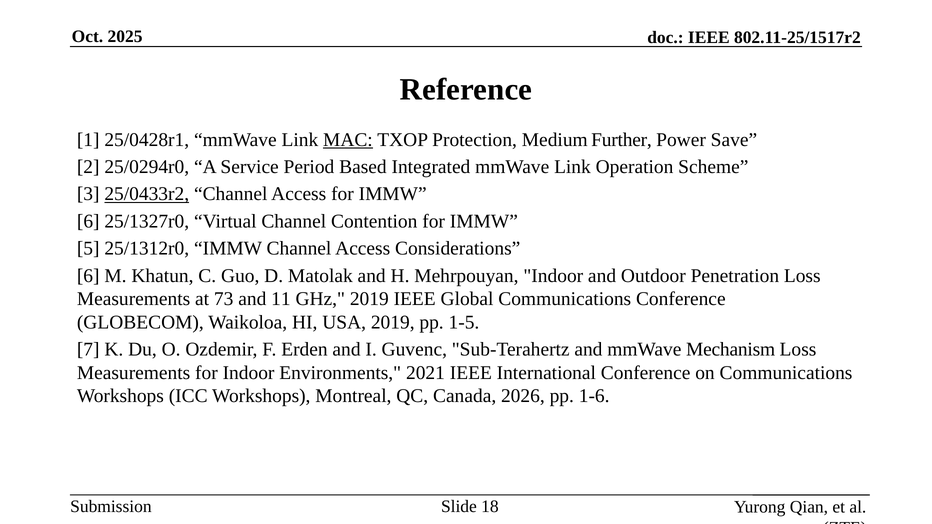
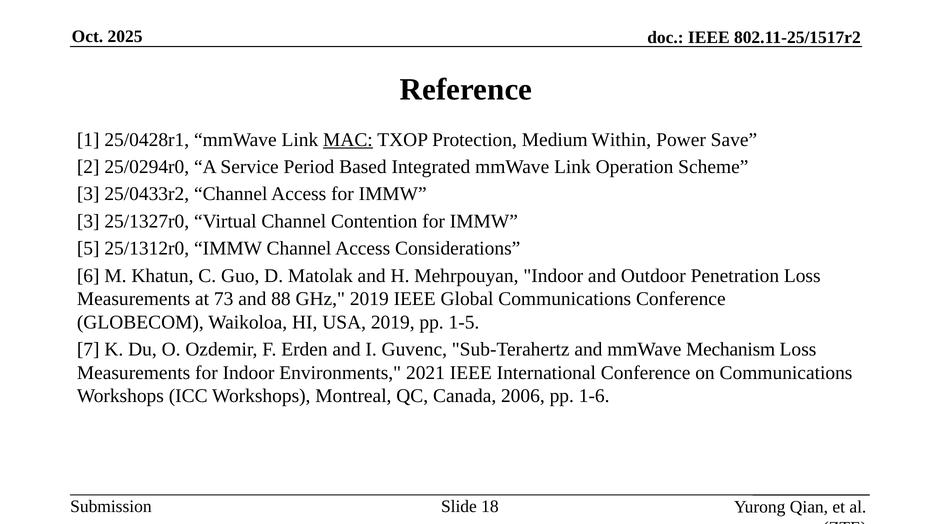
Further: Further -> Within (621, 140)
25/0433r2 underline: present -> none (147, 194)
6: 6 -> 3 (88, 221)
11: 11 -> 88 (281, 299)
2026: 2026 -> 2006 (523, 396)
